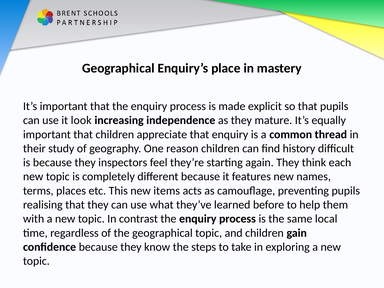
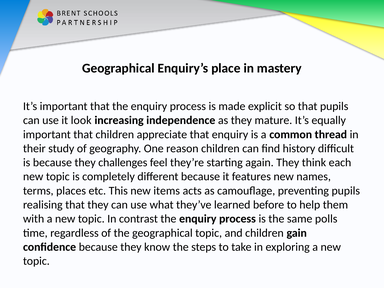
inspectors: inspectors -> challenges (123, 163)
local: local -> polls (326, 219)
